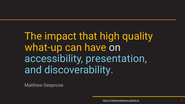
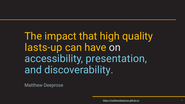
what-up: what-up -> lasts-up (43, 47)
